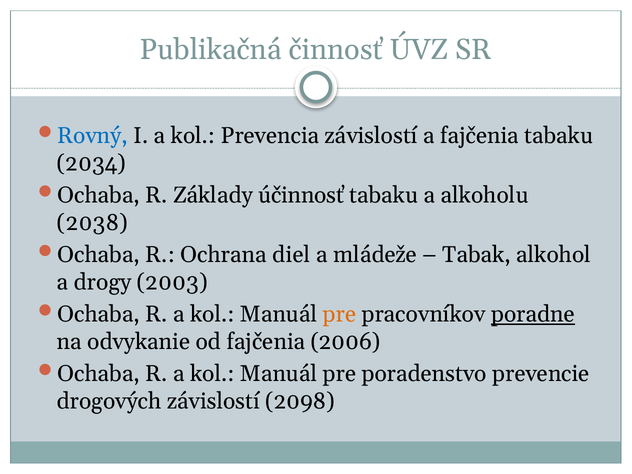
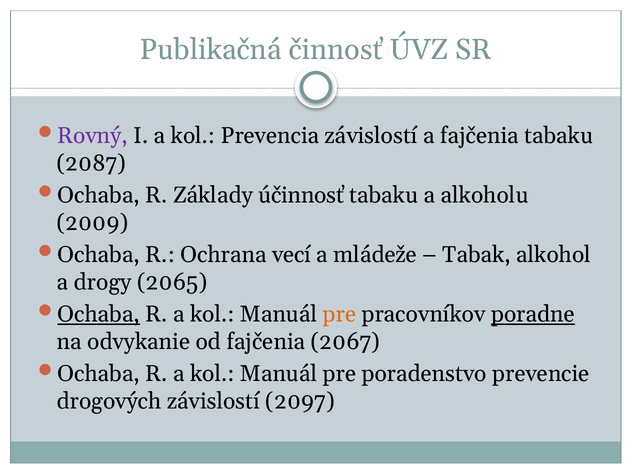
Rovný colour: blue -> purple (93, 136)
2034: 2034 -> 2087 (91, 163)
2038: 2038 -> 2009 (92, 223)
diel: diel -> vecí (292, 255)
2003: 2003 -> 2065 (172, 282)
Ochaba underline: none -> present (99, 314)
2006: 2006 -> 2067 (345, 342)
2098: 2098 -> 2097 (300, 401)
